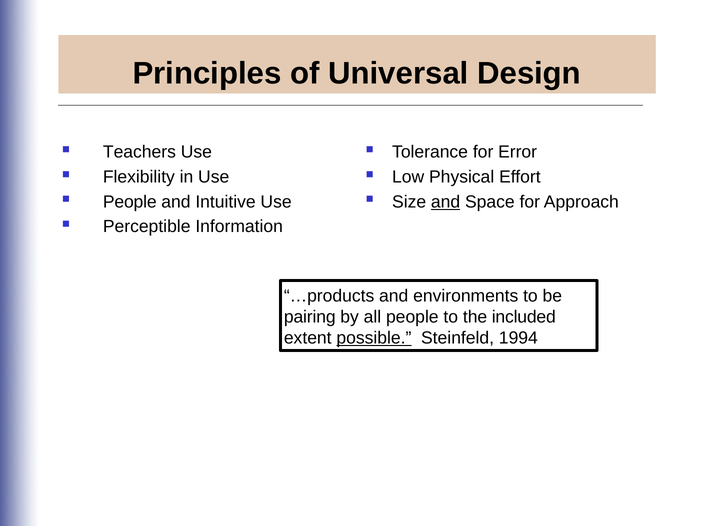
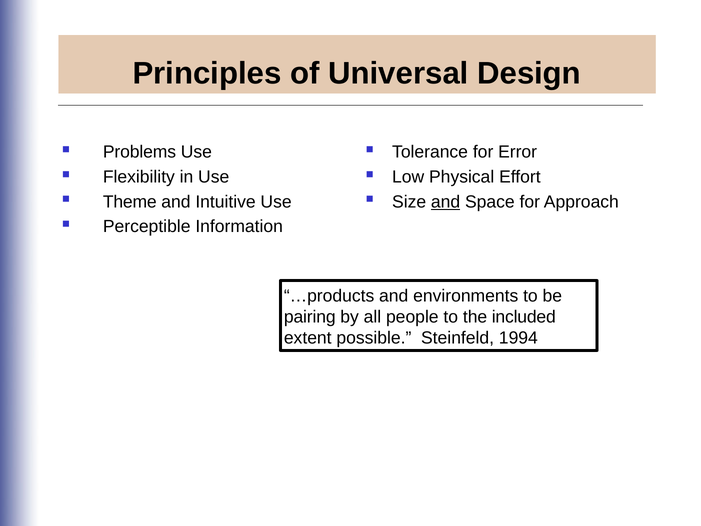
Teachers: Teachers -> Problems (140, 152)
People: People -> Theme (130, 202)
possible underline: present -> none (374, 338)
